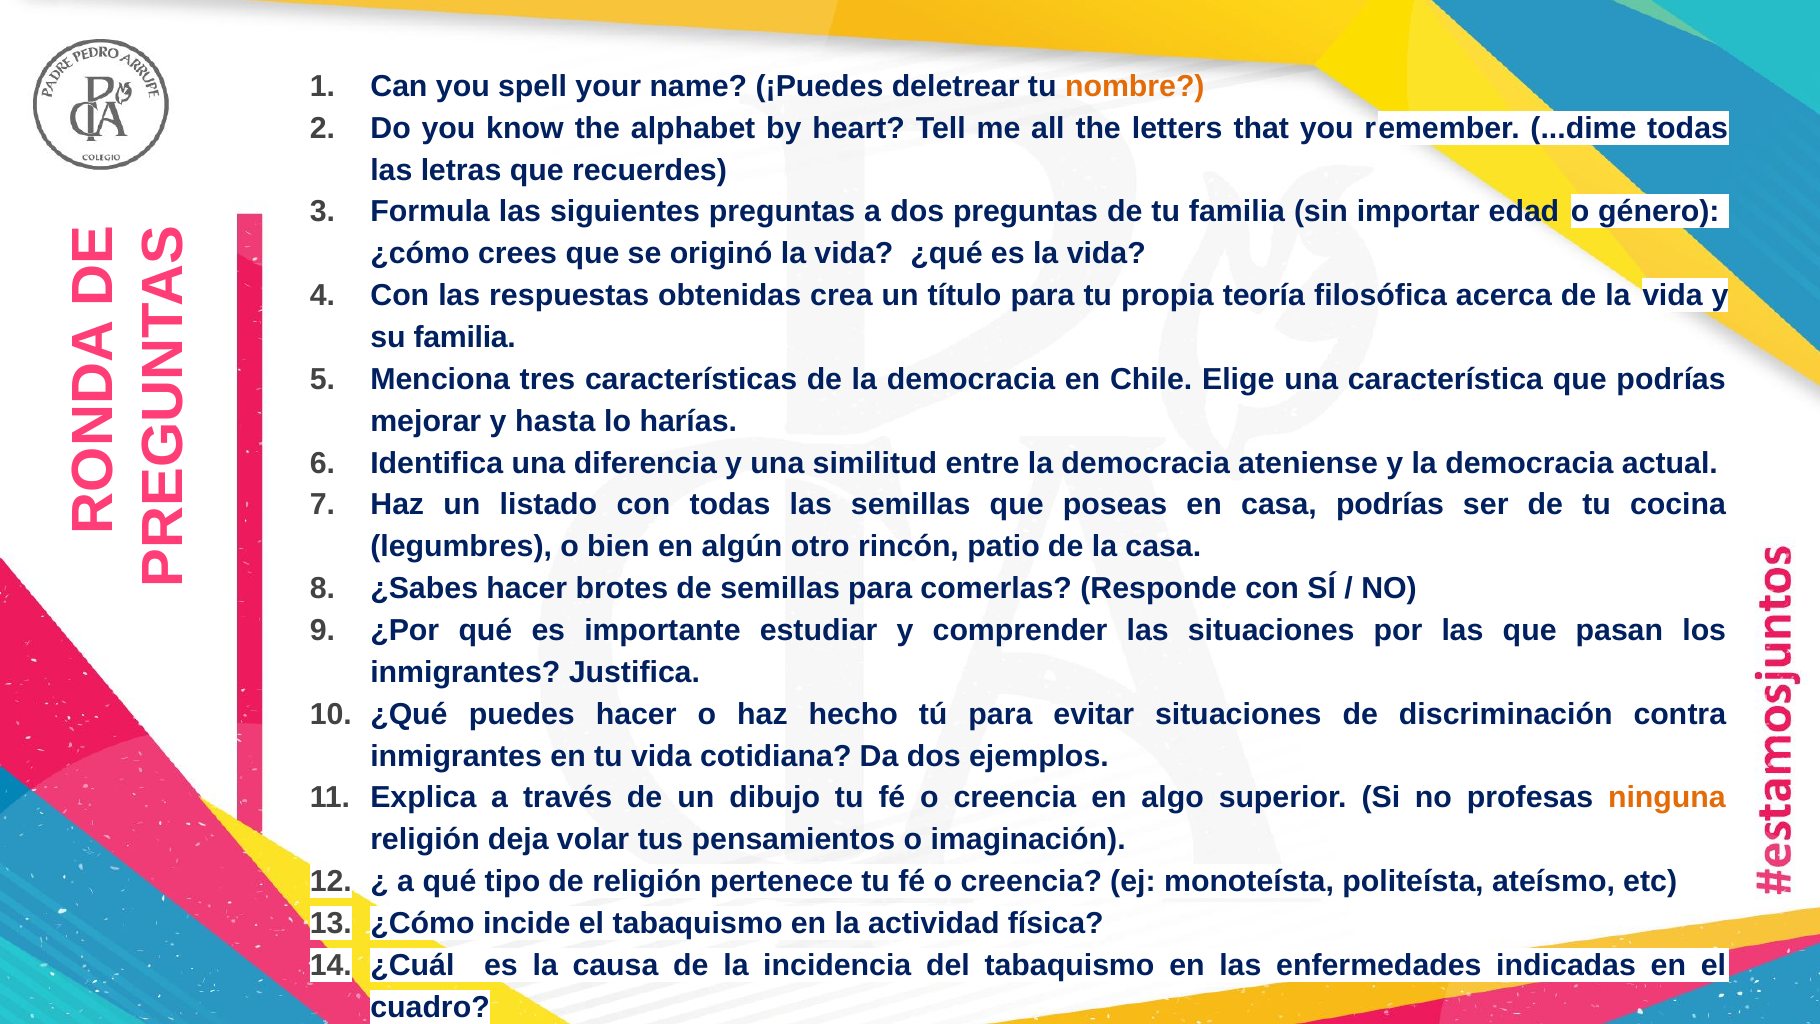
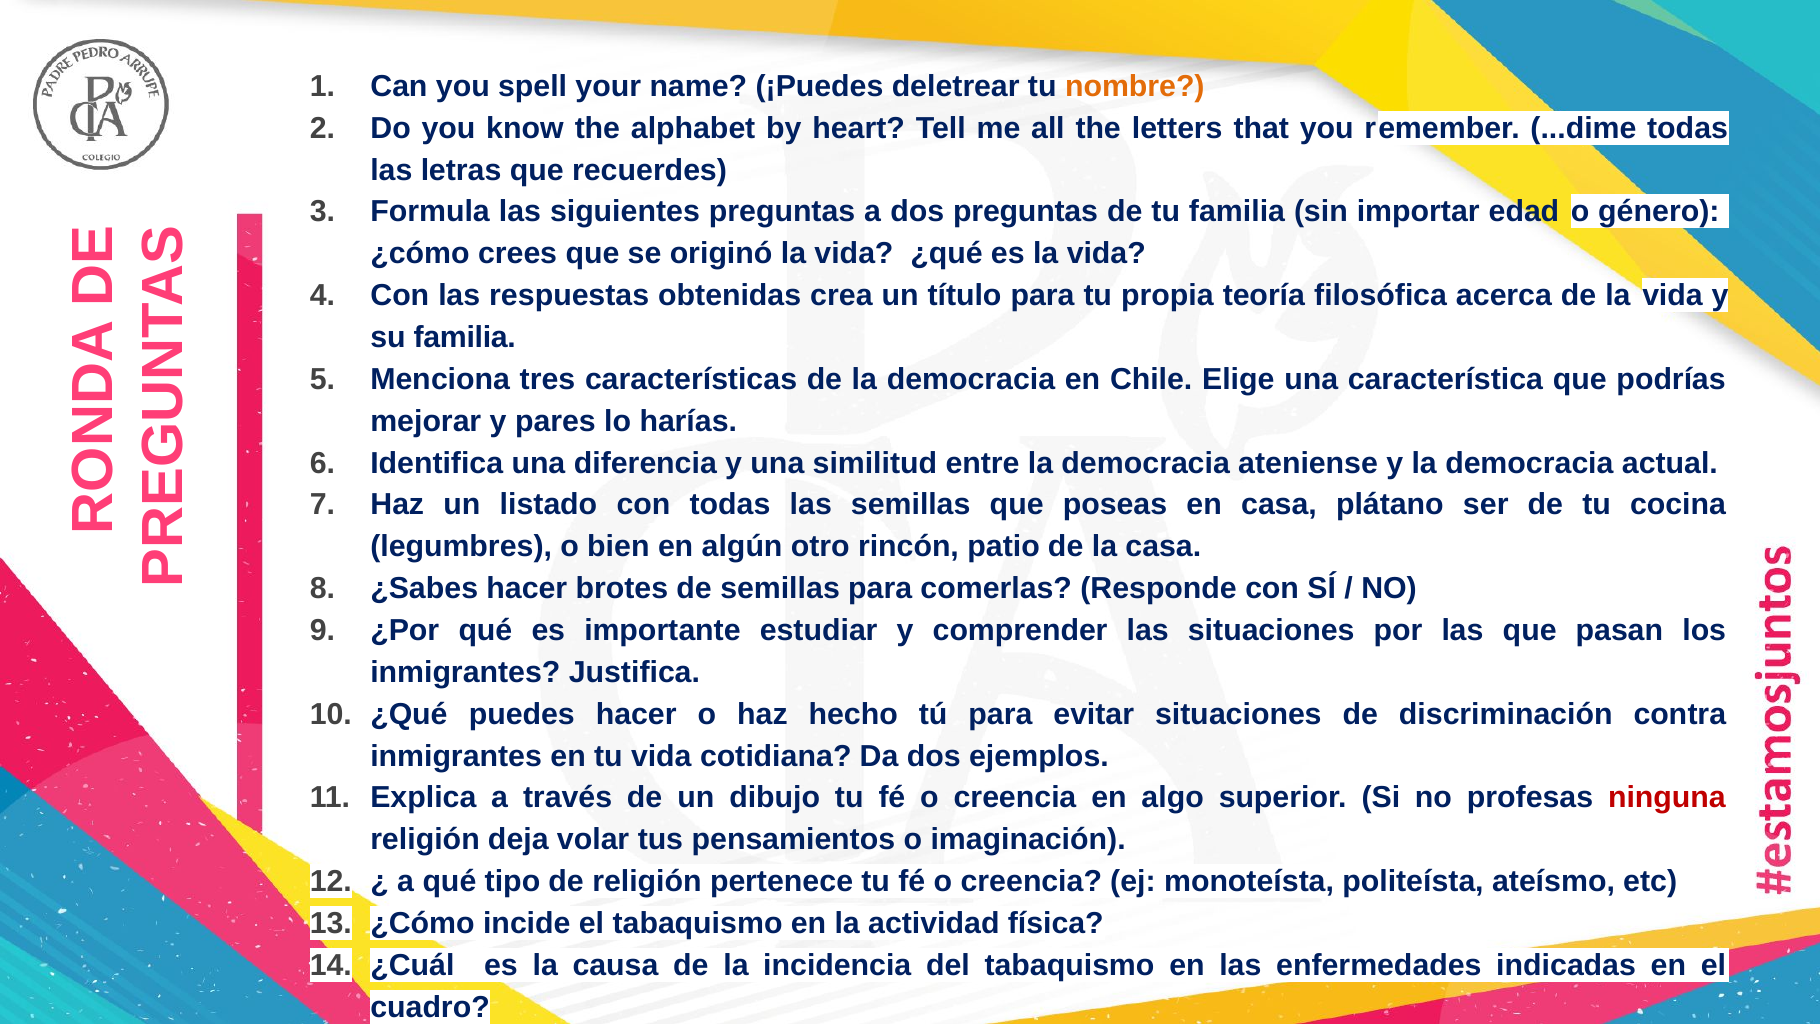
hasta: hasta -> pares (555, 421)
casa podrías: podrías -> plátano (1390, 505)
ninguna colour: orange -> red (1667, 798)
